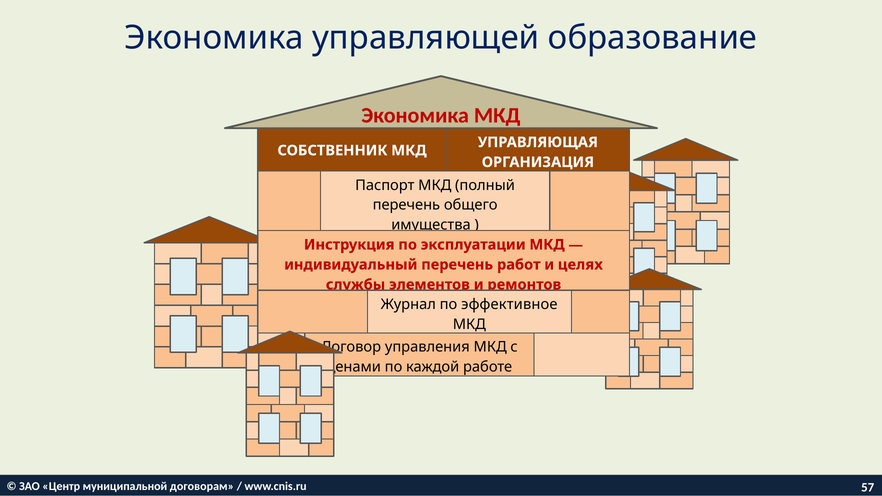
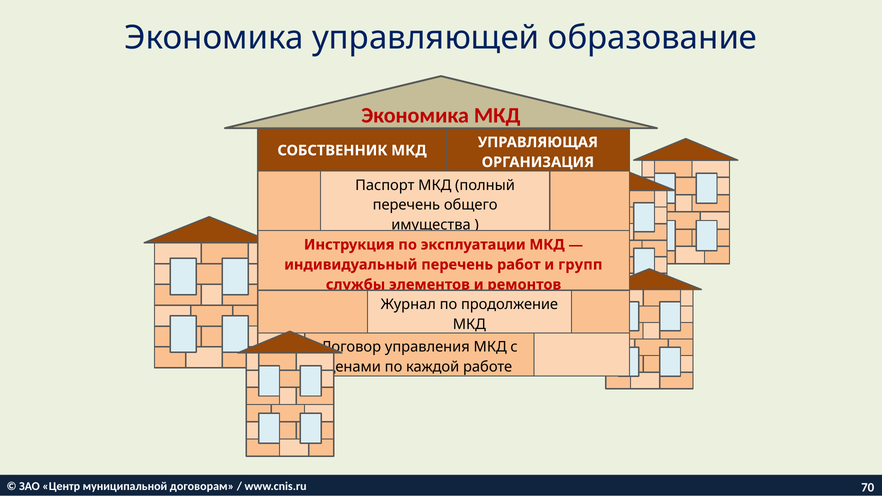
целях: целях -> групп (580, 265)
эффективное: эффективное -> продолжение (510, 304)
57: 57 -> 70 (868, 488)
